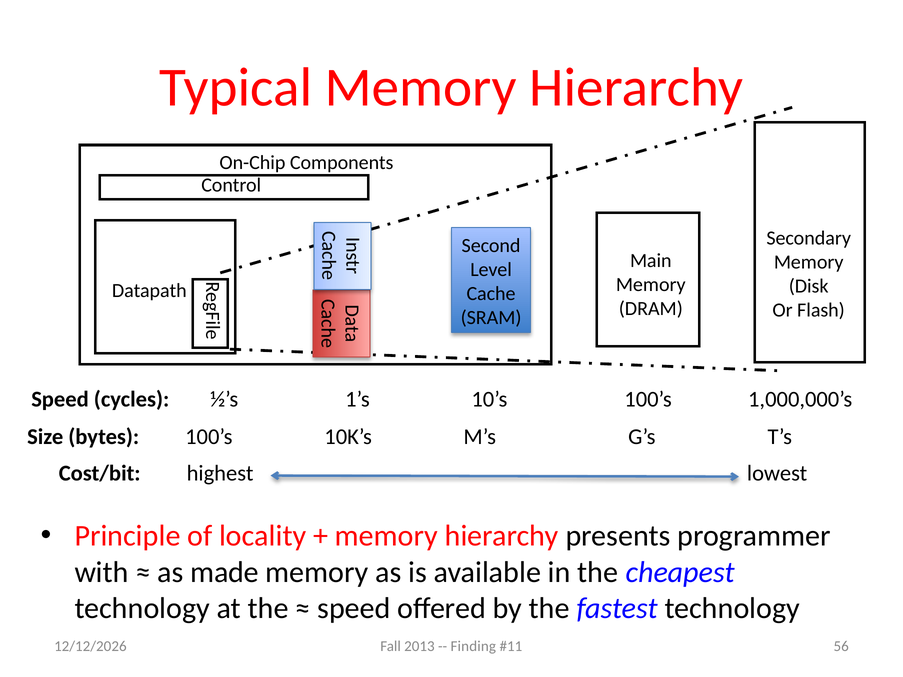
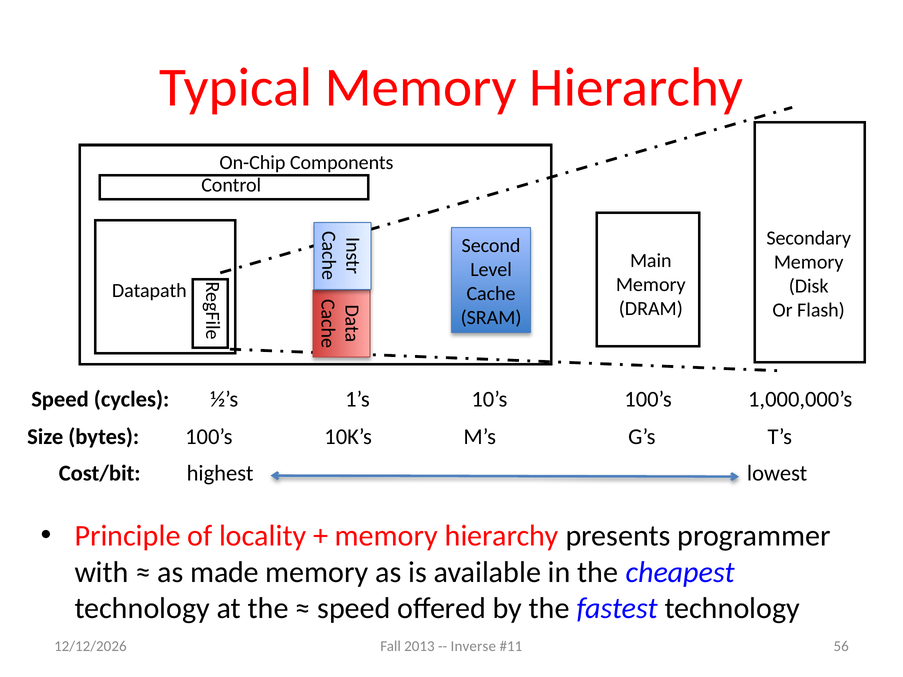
Finding: Finding -> Inverse (473, 647)
